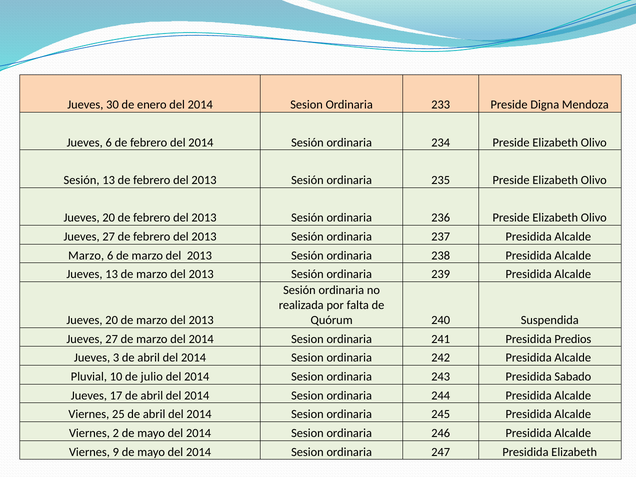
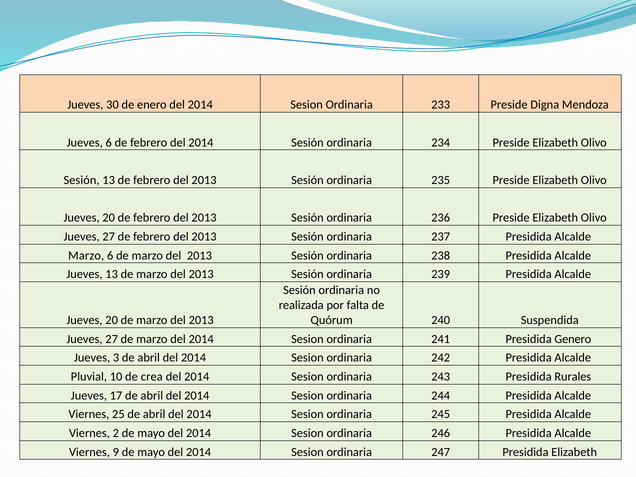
Predios: Predios -> Genero (573, 339)
julio: julio -> crea (152, 377)
Sabado: Sabado -> Rurales (573, 377)
